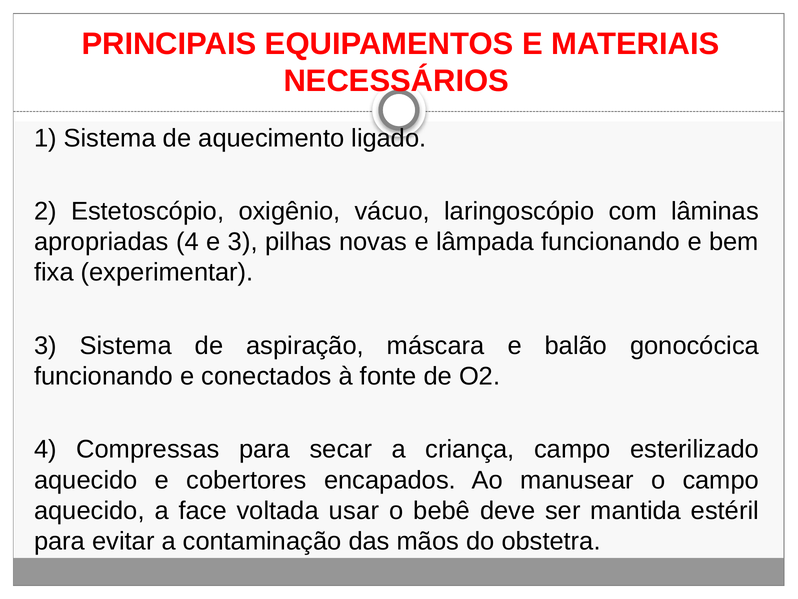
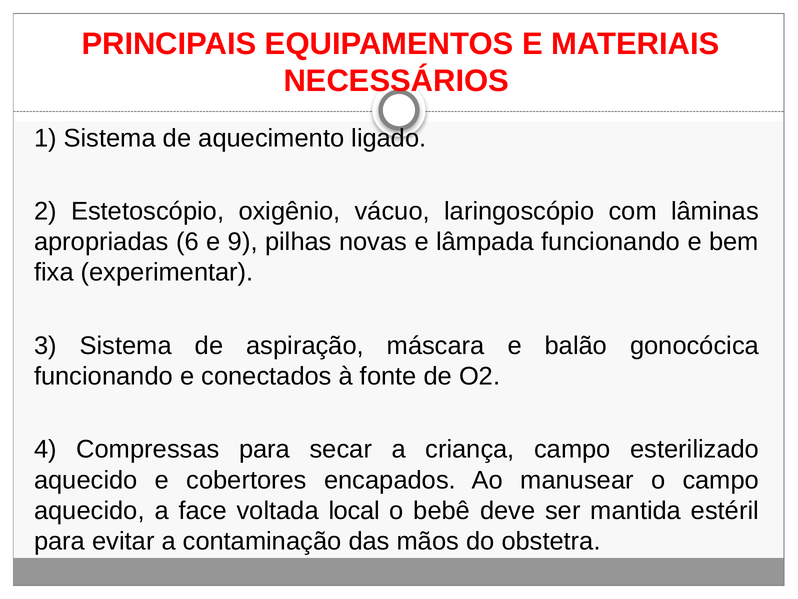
apropriadas 4: 4 -> 6 (187, 242)
e 3: 3 -> 9 (243, 242)
usar: usar -> local (354, 510)
